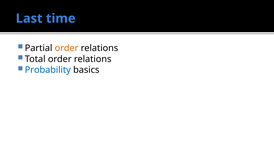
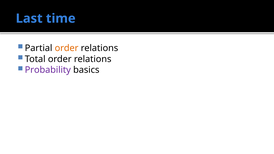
Probability colour: blue -> purple (48, 70)
